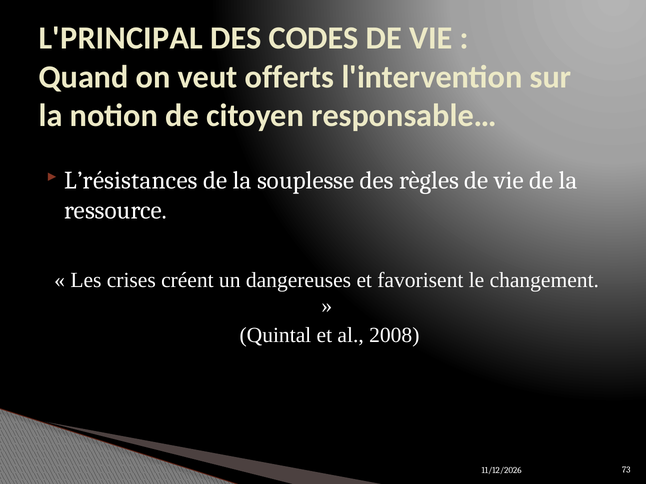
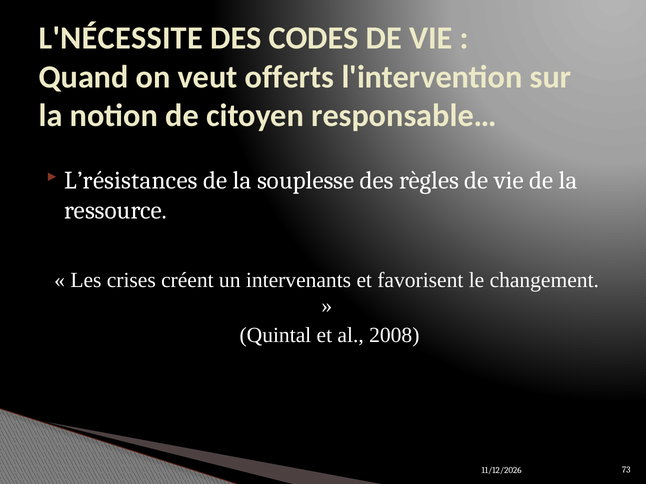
L'PRINCIPAL: L'PRINCIPAL -> L'NÉCESSITE (121, 38)
dangereuses: dangereuses -> intervenants (299, 280)
